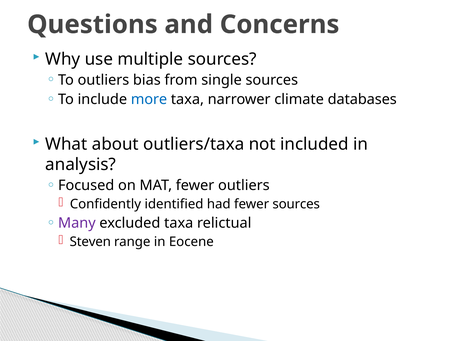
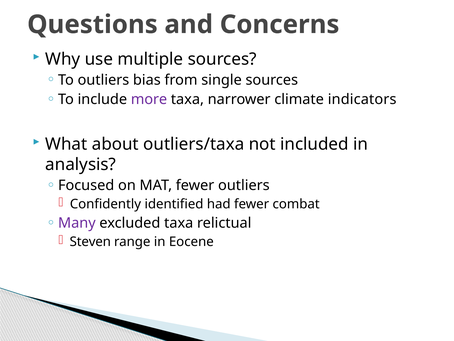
more colour: blue -> purple (149, 99)
databases: databases -> indicators (362, 99)
fewer sources: sources -> combat (296, 204)
